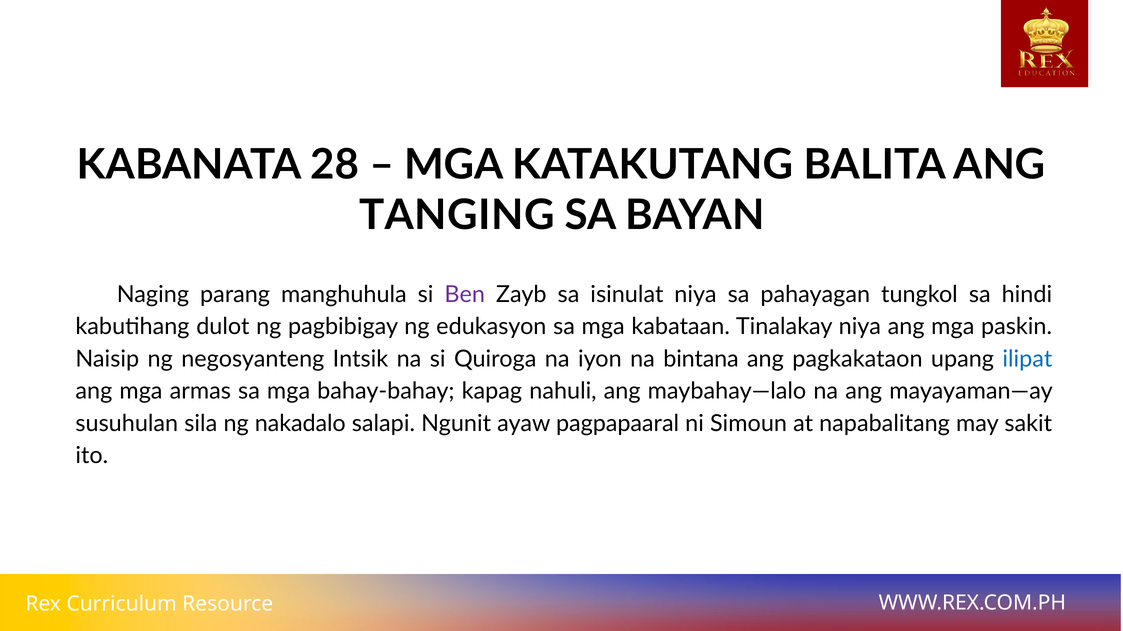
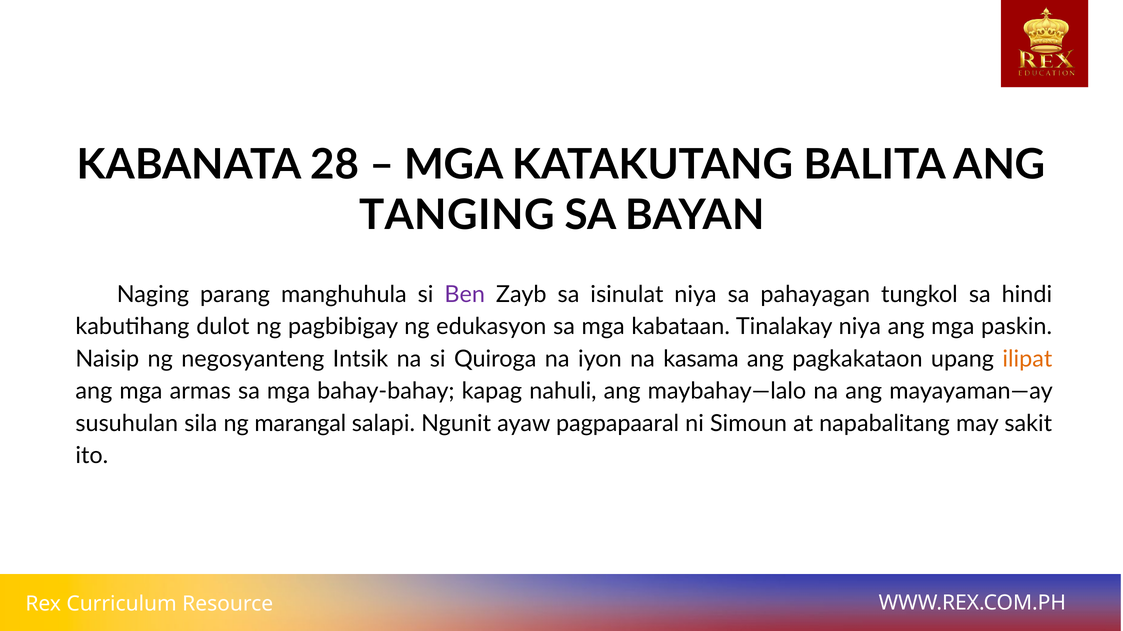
bintana: bintana -> kasama (701, 359)
ilipat colour: blue -> orange (1027, 359)
nakadalo: nakadalo -> marangal (300, 424)
